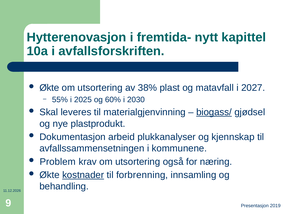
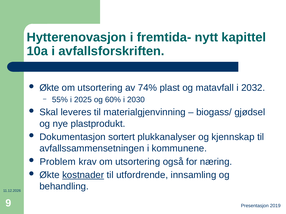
38%: 38% -> 74% (147, 88)
2027: 2027 -> 2032 (253, 88)
biogass/ underline: present -> none (214, 113)
arbeid: arbeid -> sortert (122, 137)
forbrenning: forbrenning -> utfordrende (142, 175)
